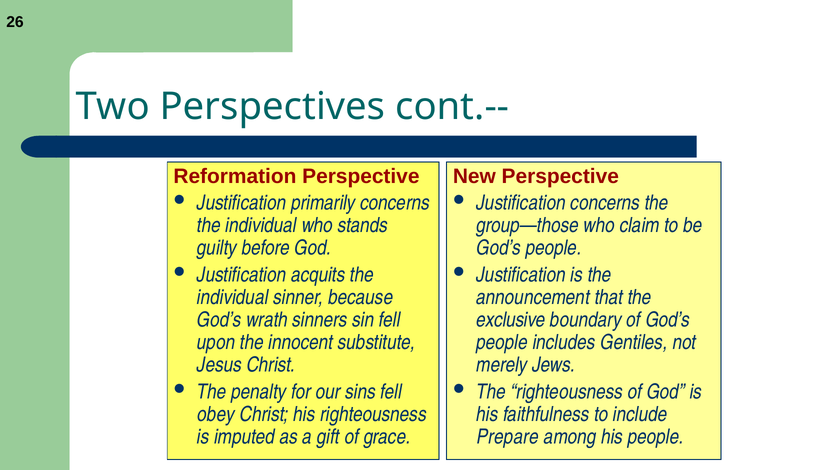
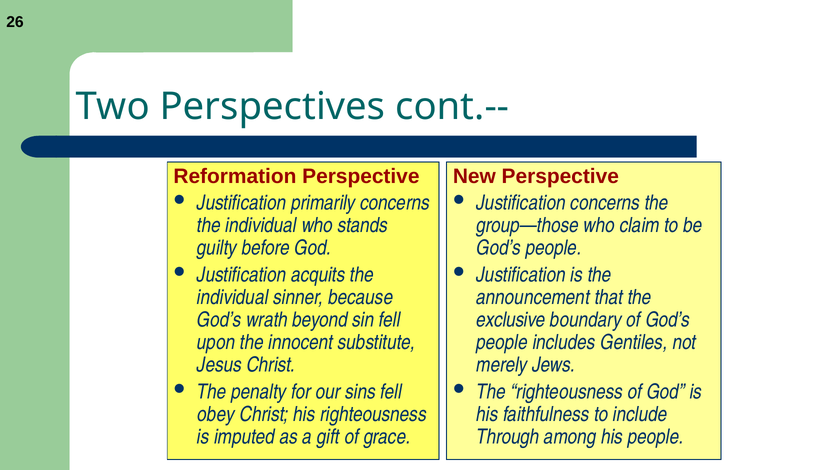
sinners: sinners -> beyond (320, 320)
Prepare: Prepare -> Through (508, 437)
